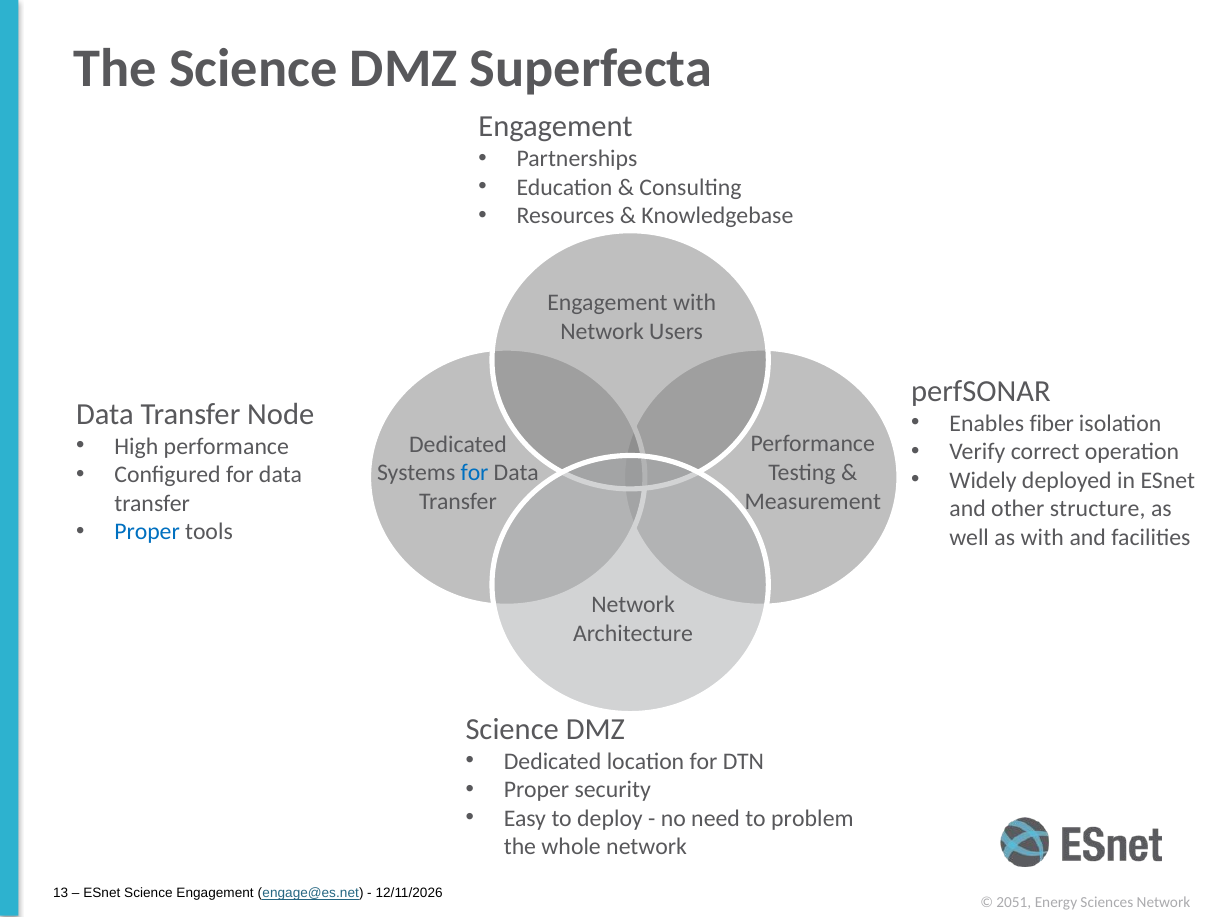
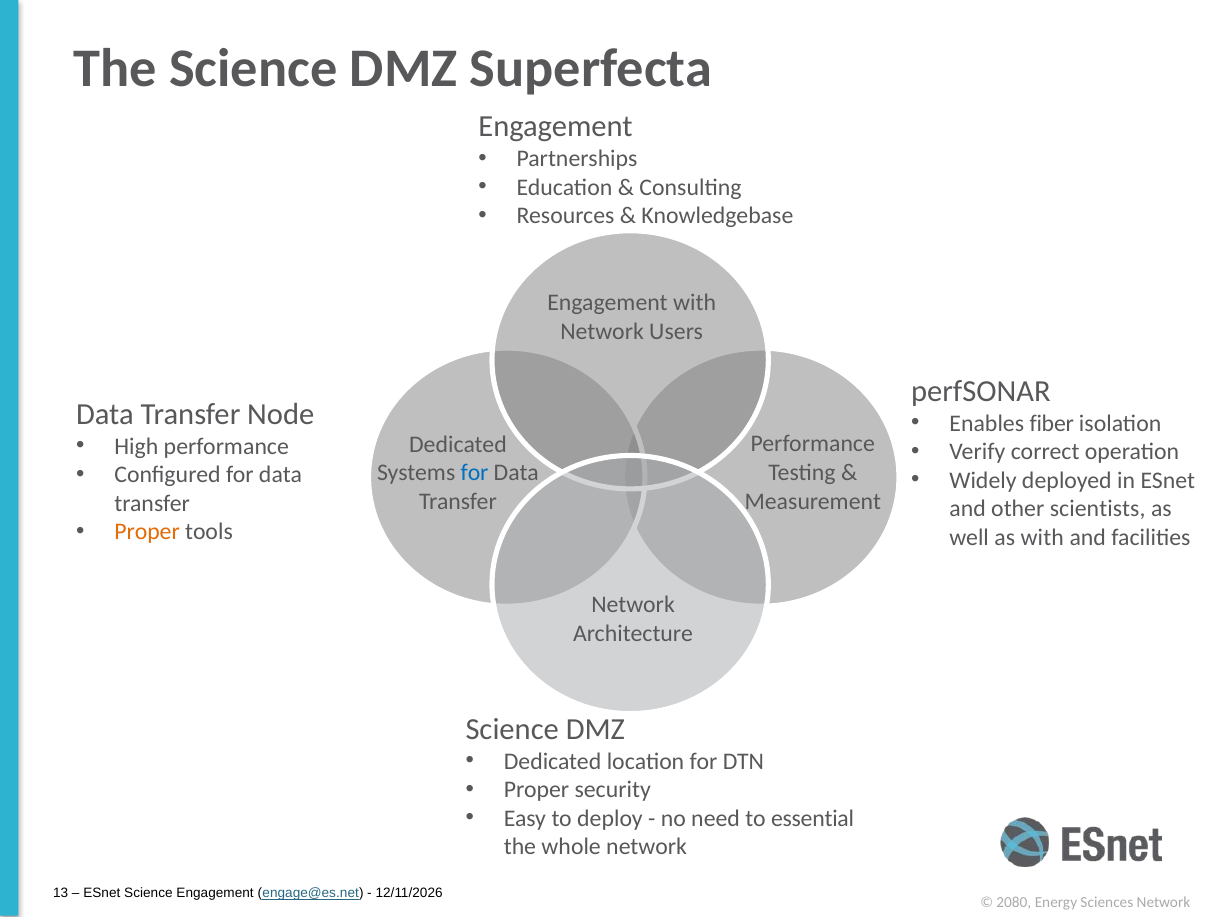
structure: structure -> scientists (1098, 509)
Proper colour: blue -> orange (147, 532)
problem: problem -> essential (813, 819)
2051: 2051 -> 2080 (1014, 903)
